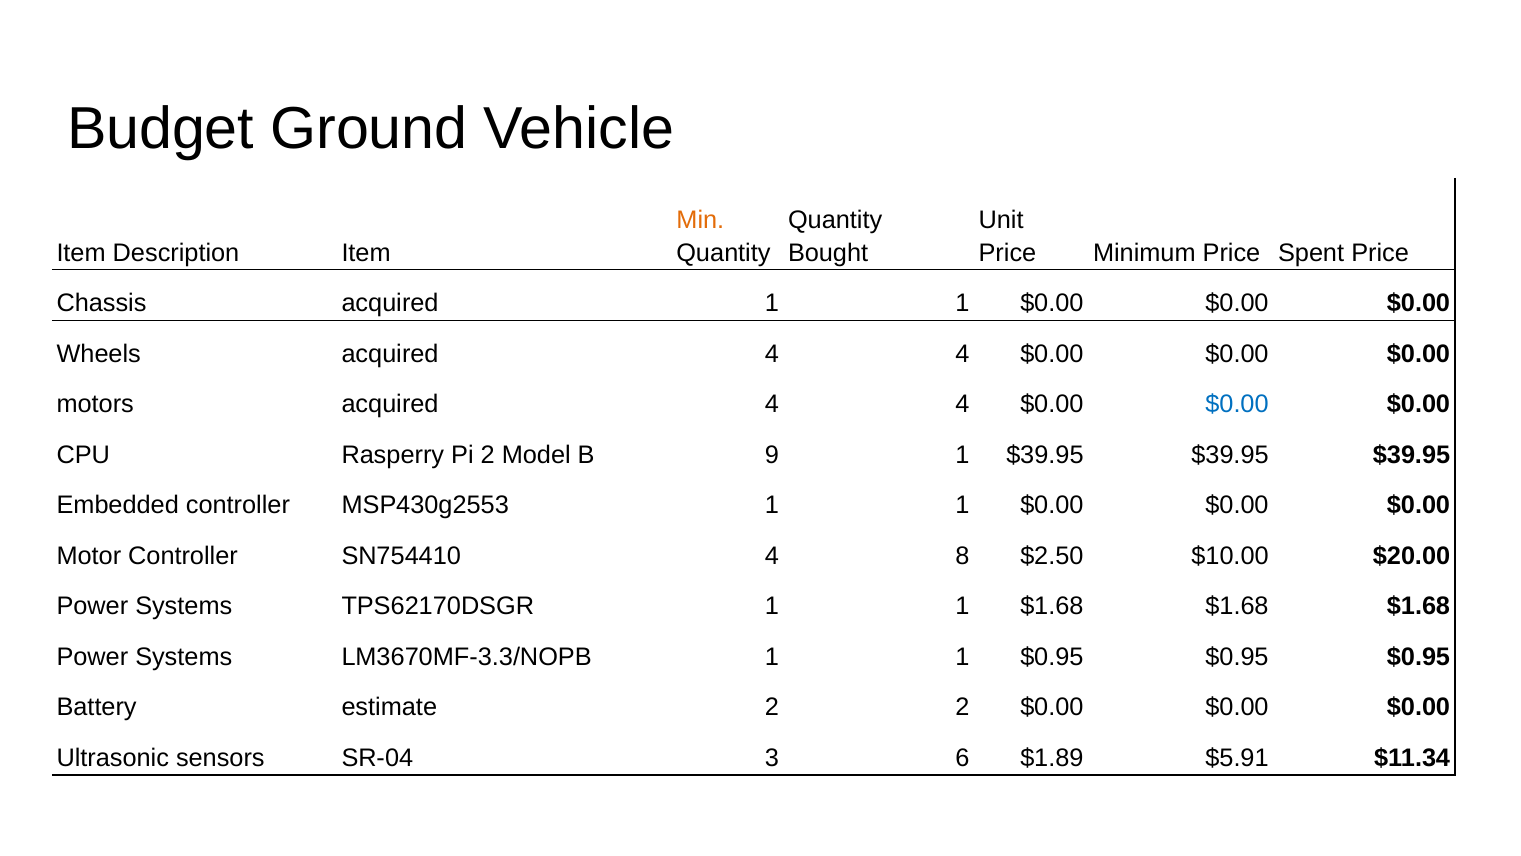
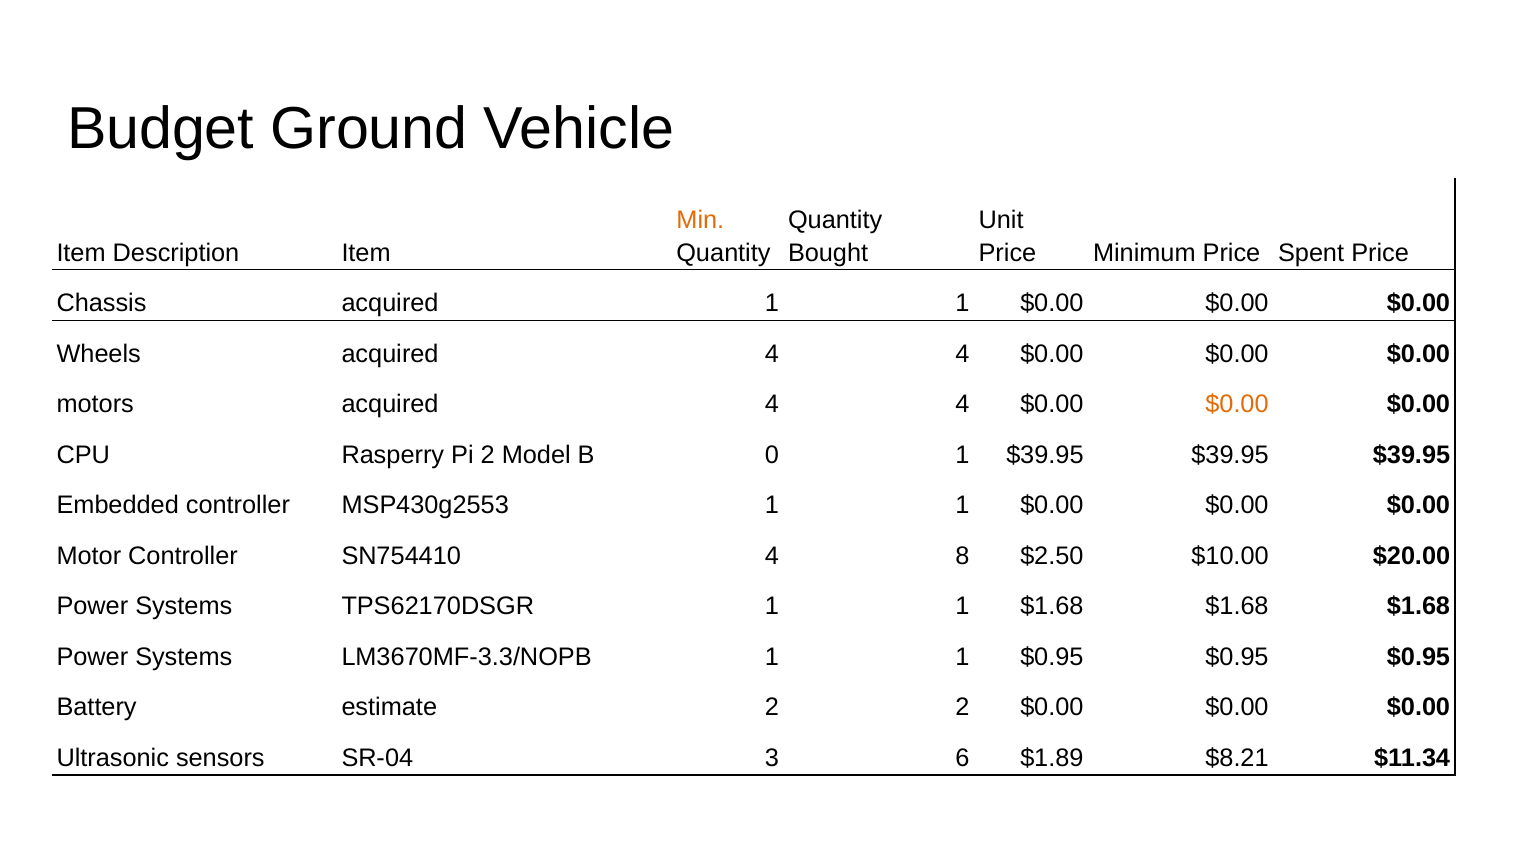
$0.00 colour: blue -> orange (1237, 404)
9: 9 -> 0 (772, 455)
$5.91: $5.91 -> $8.21 (1237, 758)
